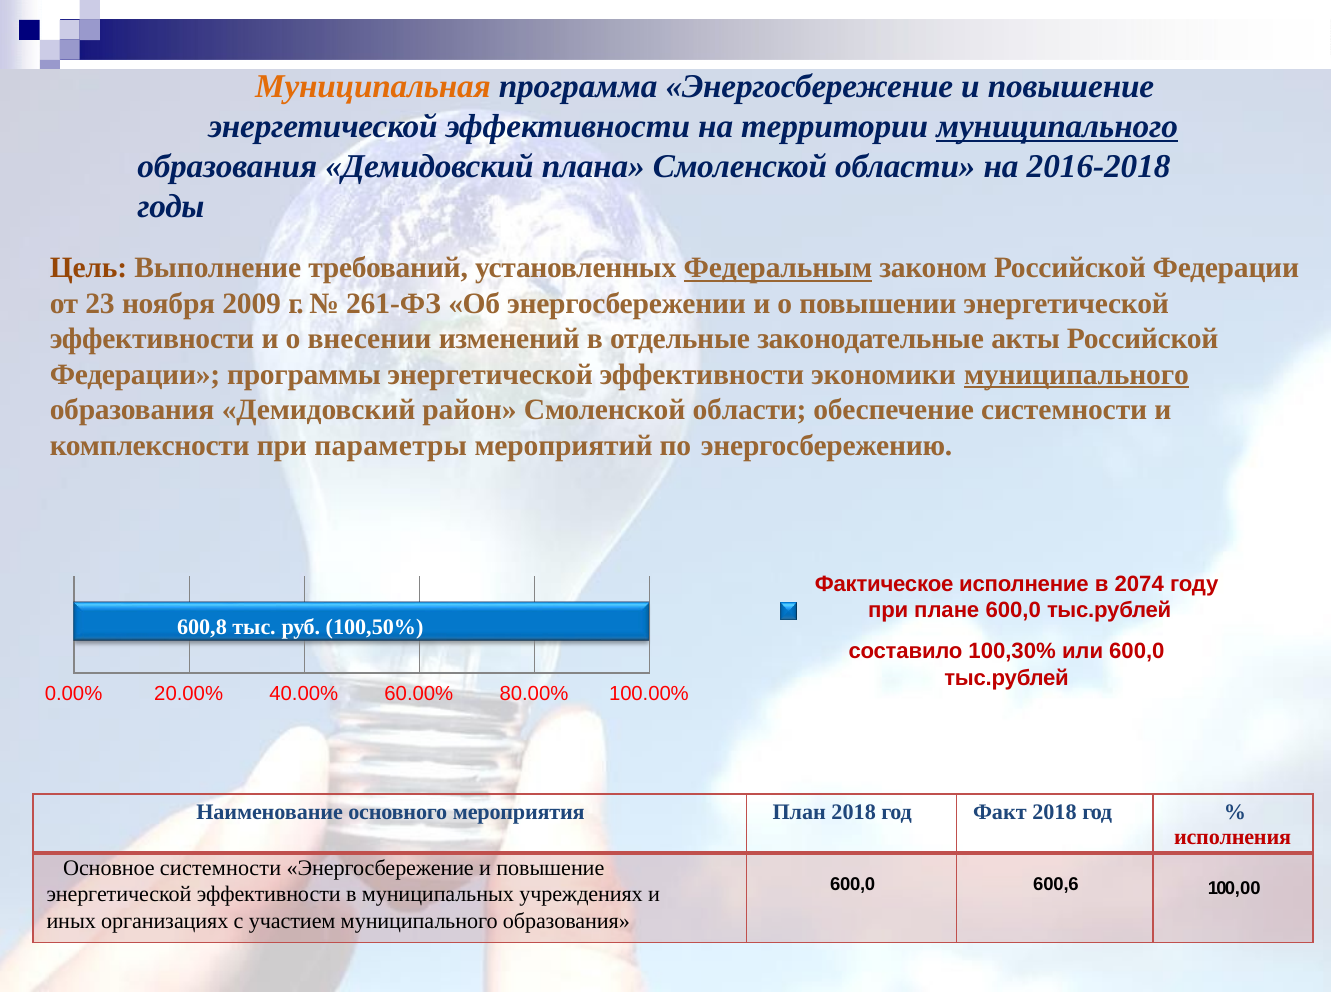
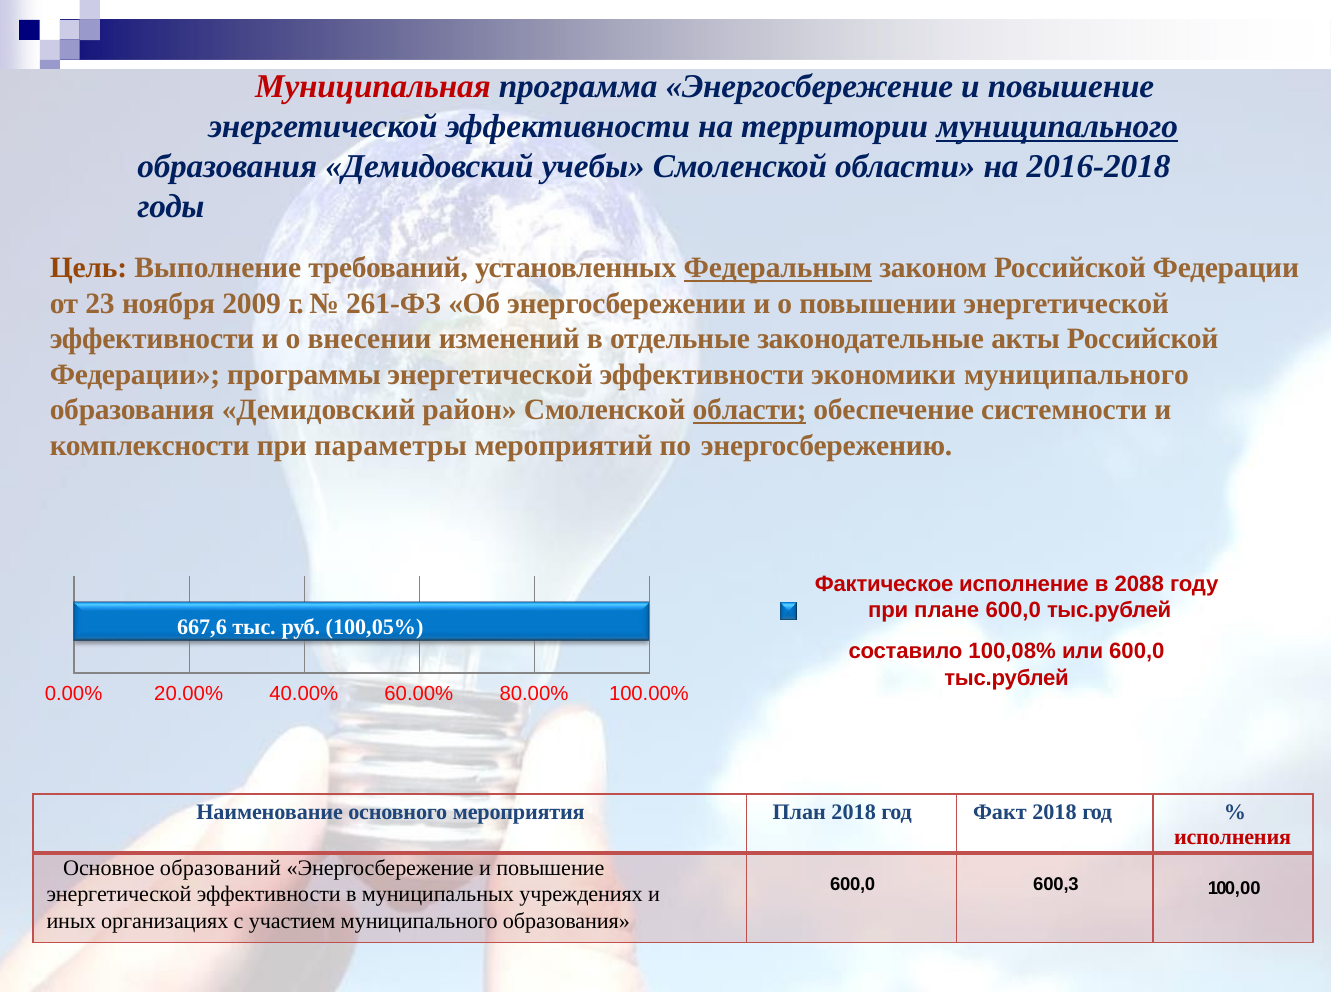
Муниципальная colour: orange -> red (373, 87)
плана: плана -> учебы (593, 167)
муниципального underline: present -> none (1076, 375)
области underline: none -> present (750, 410)
2074: 2074 -> 2088 (1139, 585)
600,8: 600,8 -> 667,6 (202, 628)
100,50%: 100,50% -> 100,05% (375, 628)
100,30%: 100,30% -> 100,08% (1012, 652)
Основное системности: системности -> образований (221, 868)
600,6: 600,6 -> 600,3 (1056, 885)
